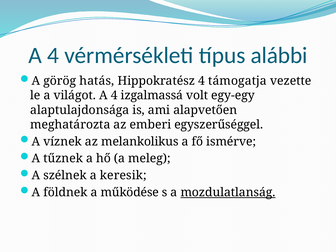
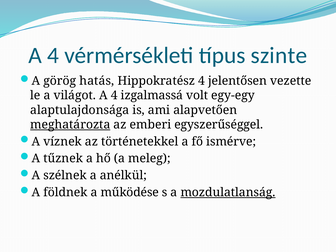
alábbi: alábbi -> szinte (279, 55)
támogatja: támogatja -> jelentősen (238, 81)
meghatározta underline: none -> present (70, 125)
melankolikus: melankolikus -> történetekkel (140, 142)
keresik: keresik -> anélkül (123, 175)
